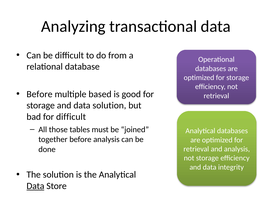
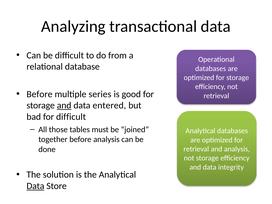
based: based -> series (100, 94)
and underline: none -> present (64, 105)
data solution: solution -> entered (109, 105)
